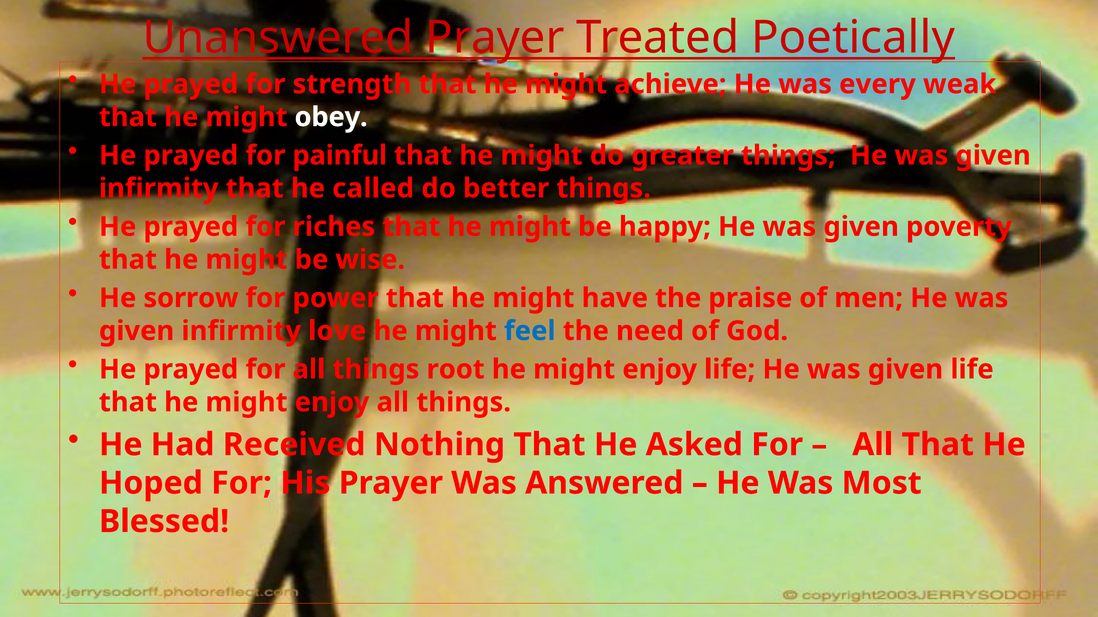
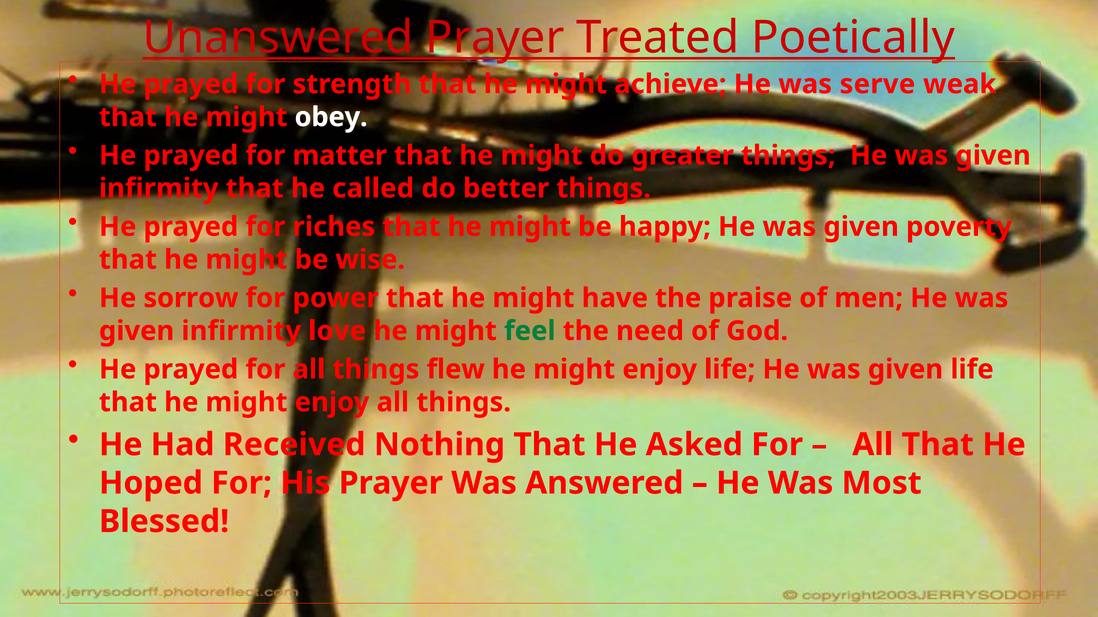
every: every -> serve (877, 84)
painful: painful -> matter (340, 156)
feel colour: blue -> green (530, 331)
root: root -> flew (456, 370)
